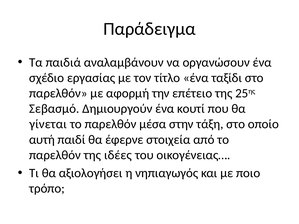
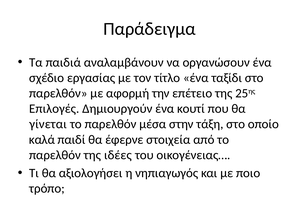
Σεβασμό: Σεβασμό -> Επιλογές (54, 109)
αυτή: αυτή -> καλά (42, 140)
